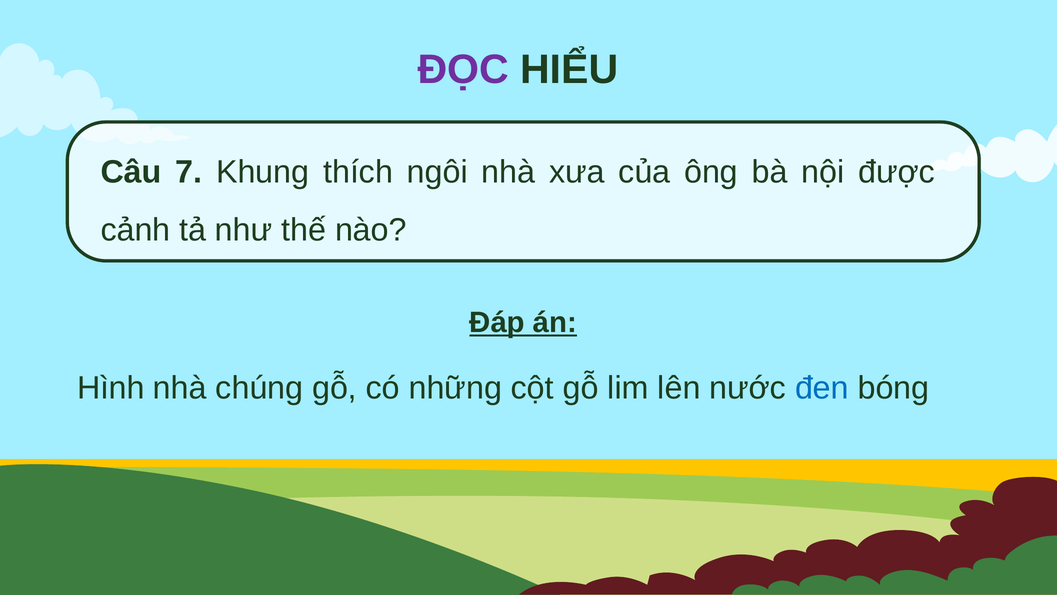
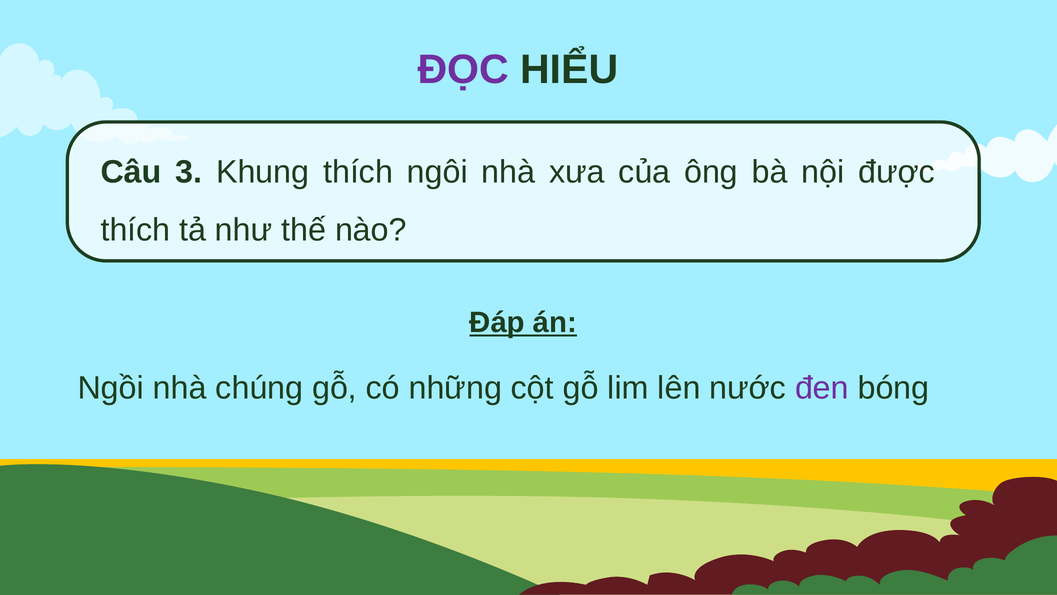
7: 7 -> 3 (189, 172)
cảnh: cảnh -> thích (136, 230)
Hình: Hình -> Ngồi (111, 388)
đen colour: blue -> purple (822, 388)
